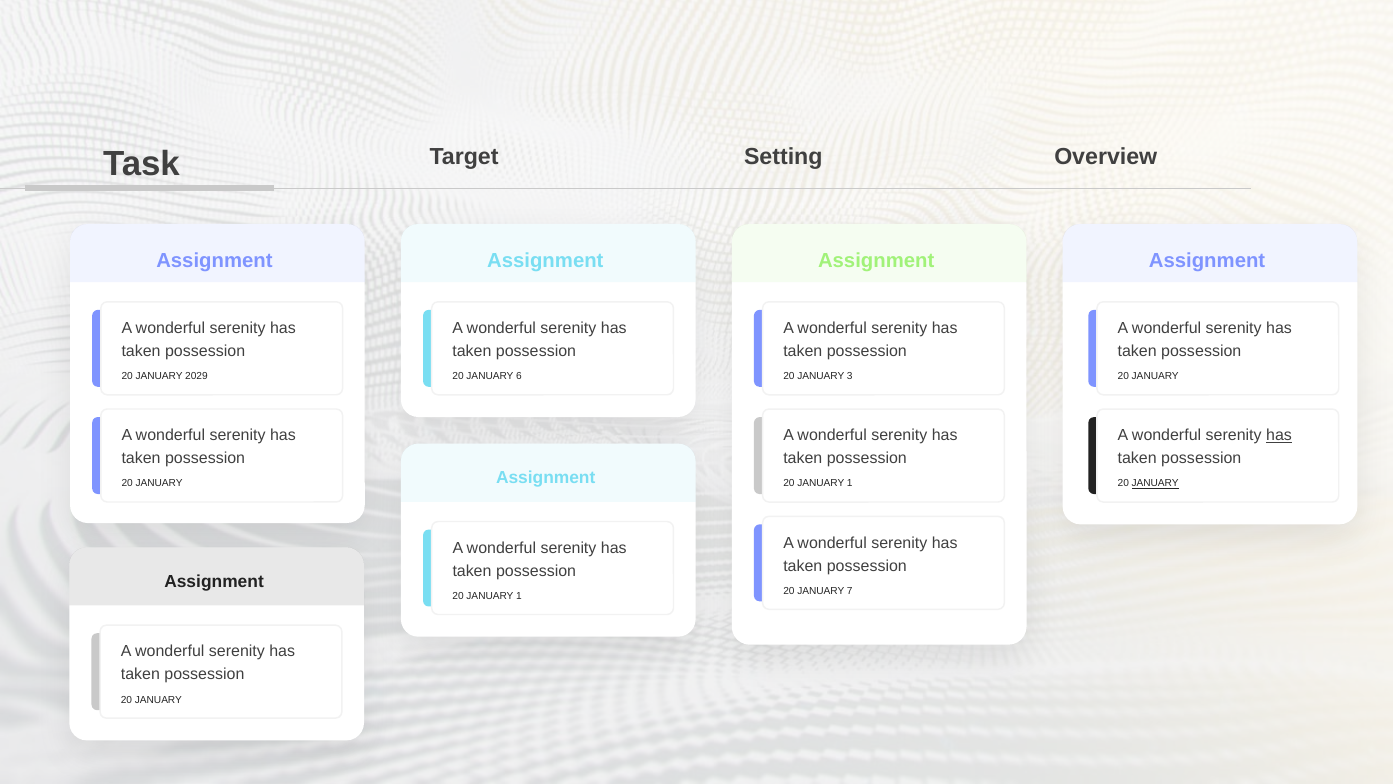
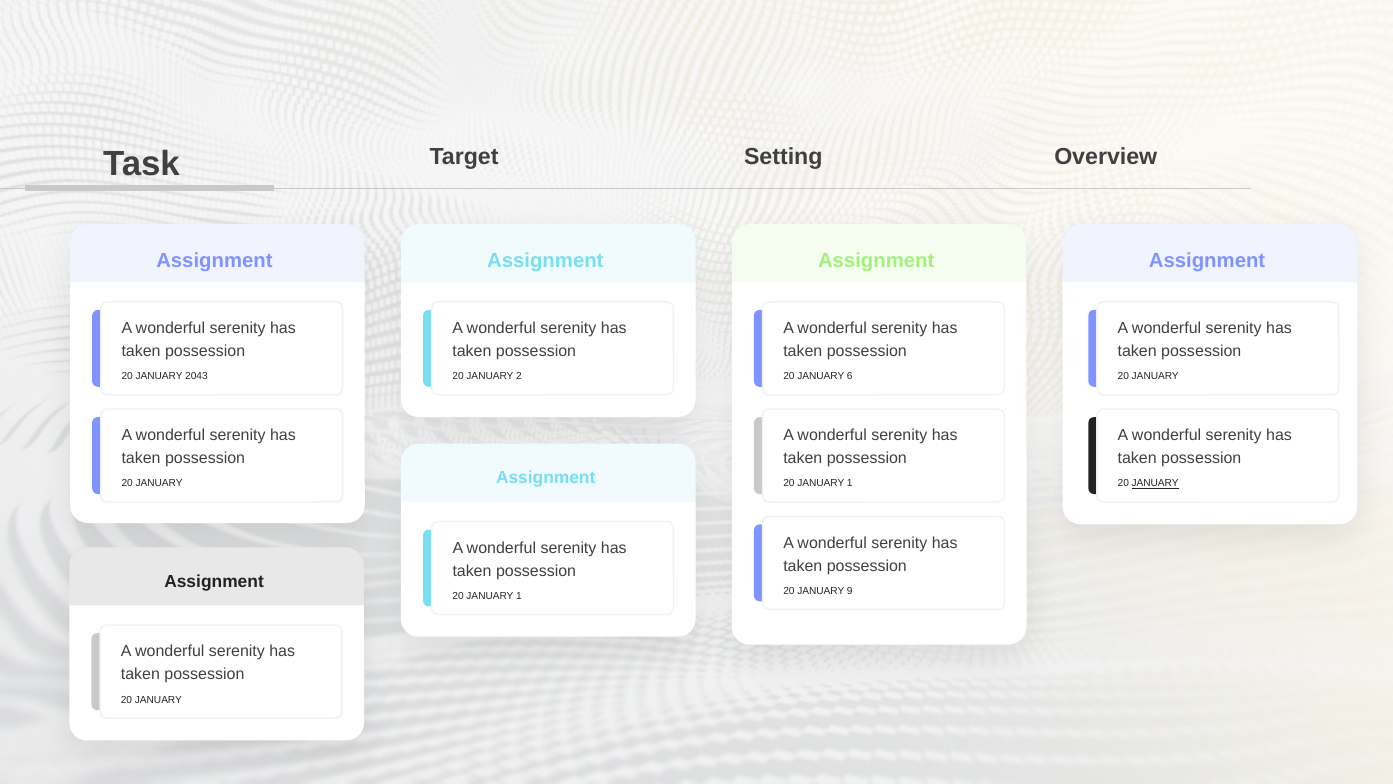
2029: 2029 -> 2043 (196, 376)
6: 6 -> 2 (519, 376)
3: 3 -> 6 (850, 376)
has underline: present -> none (1279, 435)
7: 7 -> 9 (850, 591)
